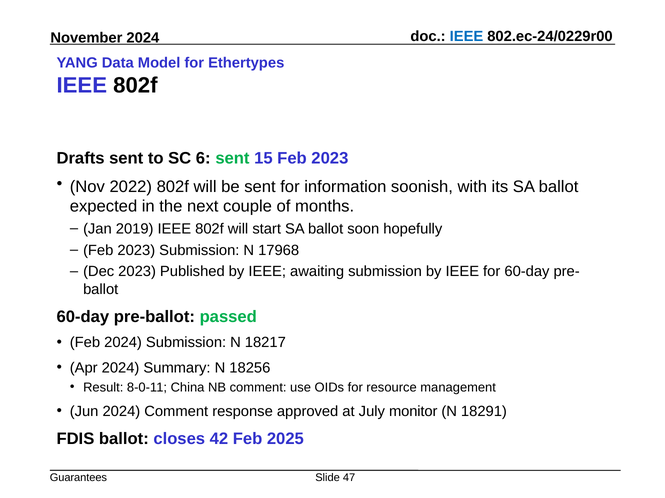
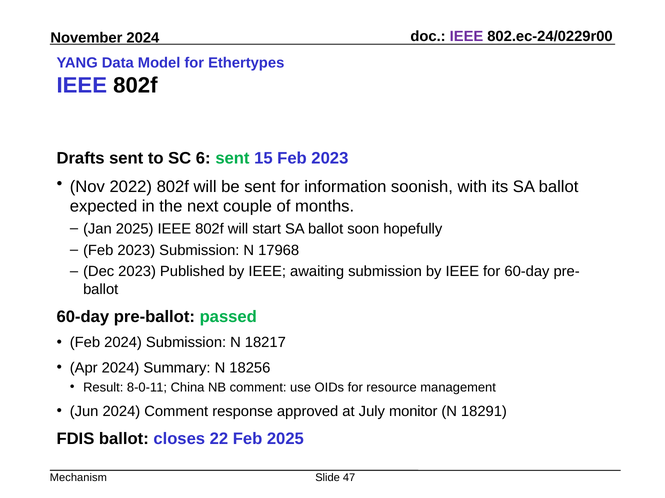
IEEE colour: blue -> purple (466, 36)
Jan 2019: 2019 -> 2025 (135, 229)
42: 42 -> 22 (219, 439)
Guarantees: Guarantees -> Mechanism (78, 478)
